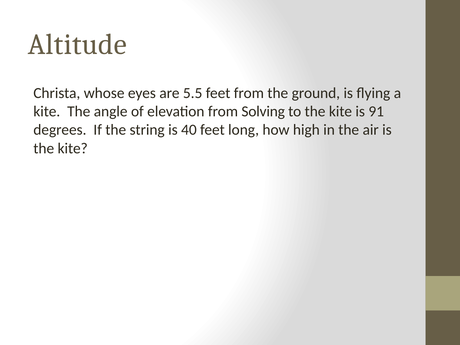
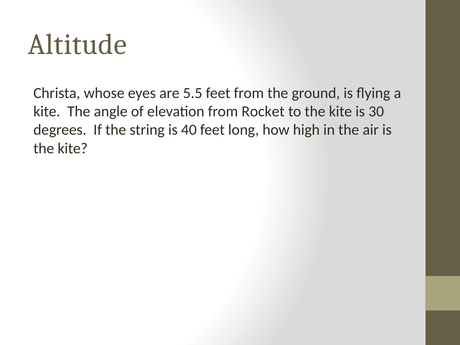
Solving: Solving -> Rocket (263, 111)
91: 91 -> 30 (376, 111)
